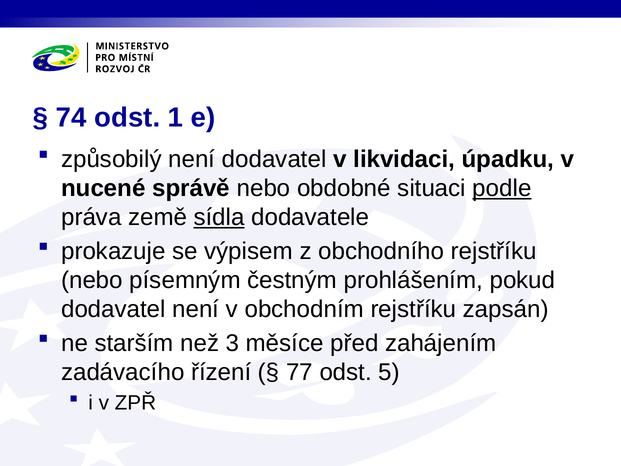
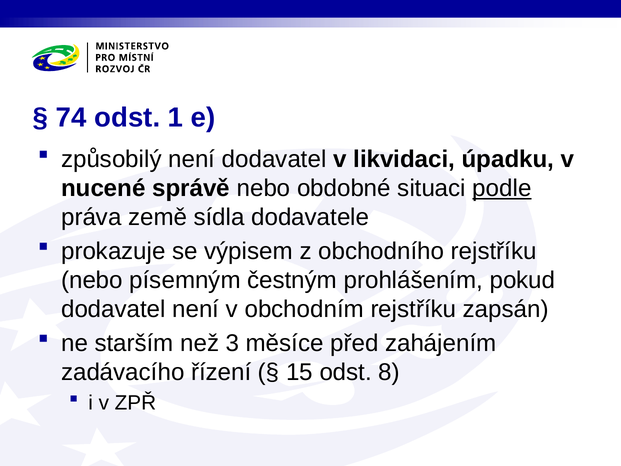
sídla underline: present -> none (219, 217)
77: 77 -> 15 (299, 372)
5: 5 -> 8 (389, 372)
